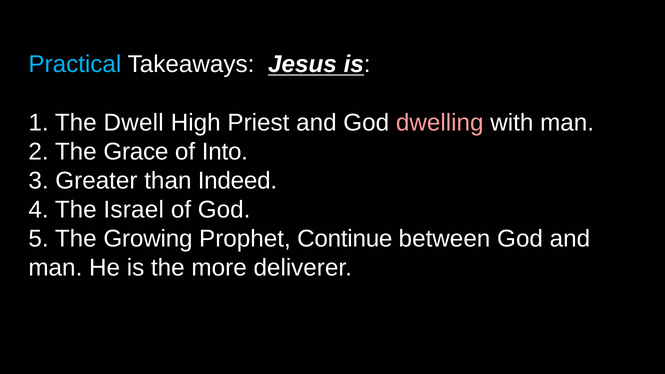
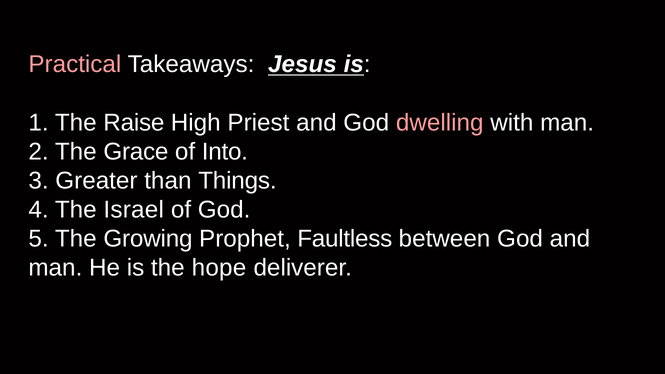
Practical colour: light blue -> pink (75, 64)
Dwell: Dwell -> Raise (134, 123)
Indeed: Indeed -> Things (237, 181)
Continue: Continue -> Faultless (345, 239)
more: more -> hope (219, 268)
